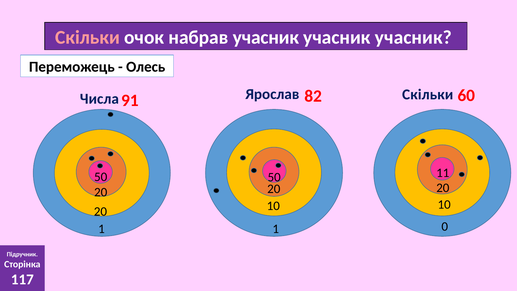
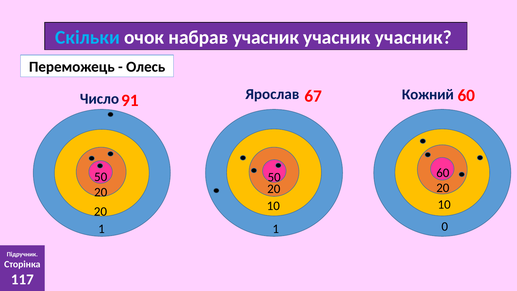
Скільки colour: pink -> light blue (88, 37)
Числа: Числа -> Число (99, 99)
Ярослав Скільки: Скільки -> Кожний (428, 95)
82: 82 -> 67 (313, 96)
50 11: 11 -> 60 (443, 173)
